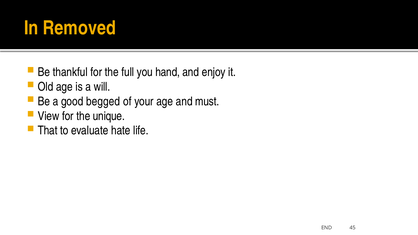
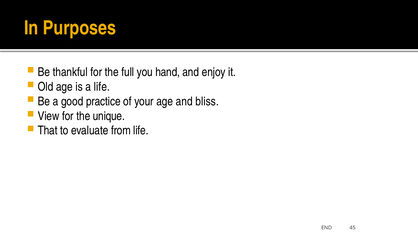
Removed: Removed -> Purposes (79, 28)
a will: will -> life (102, 87)
begged: begged -> practice (103, 101)
must: must -> bliss (207, 101)
hate: hate -> from (121, 131)
